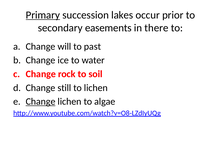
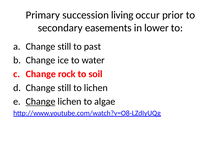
Primary underline: present -> none (43, 15)
lakes: lakes -> living (122, 15)
there: there -> lower (157, 28)
will: will -> still (64, 46)
